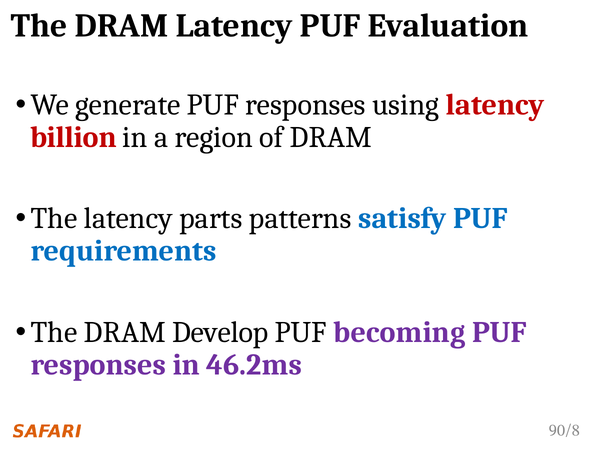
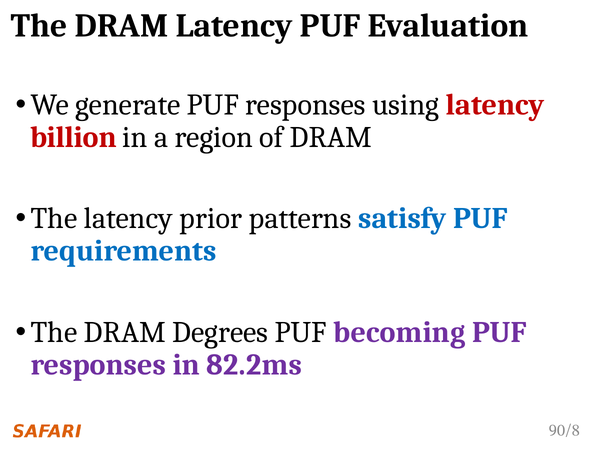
parts: parts -> prior (211, 219)
Develop: Develop -> Degrees (220, 333)
46.2ms: 46.2ms -> 82.2ms (254, 365)
